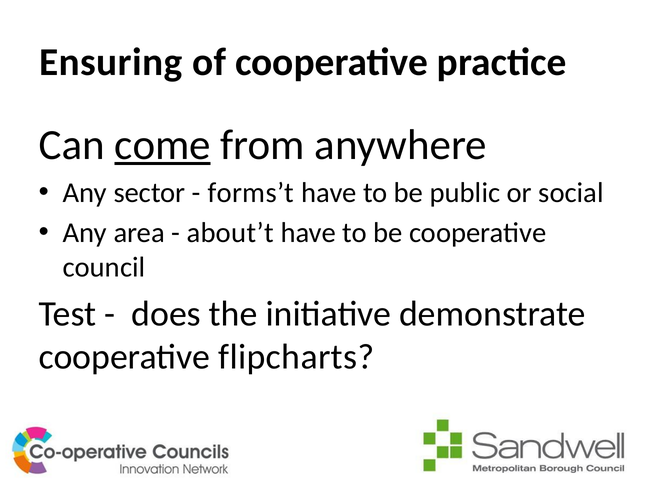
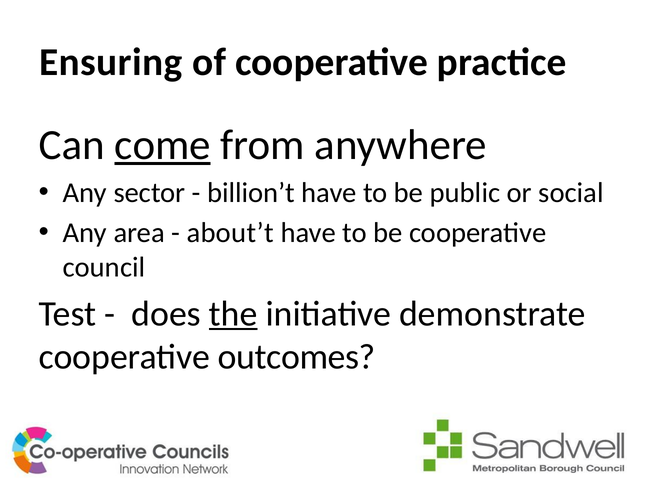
forms’t: forms’t -> billion’t (251, 193)
the underline: none -> present (233, 314)
flipcharts: flipcharts -> outcomes (297, 357)
